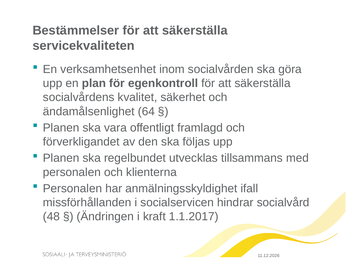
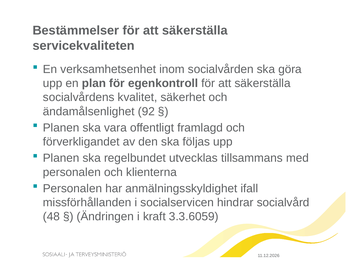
64: 64 -> 92 (146, 111)
1.1.2017: 1.1.2017 -> 3.3.6059 (194, 217)
